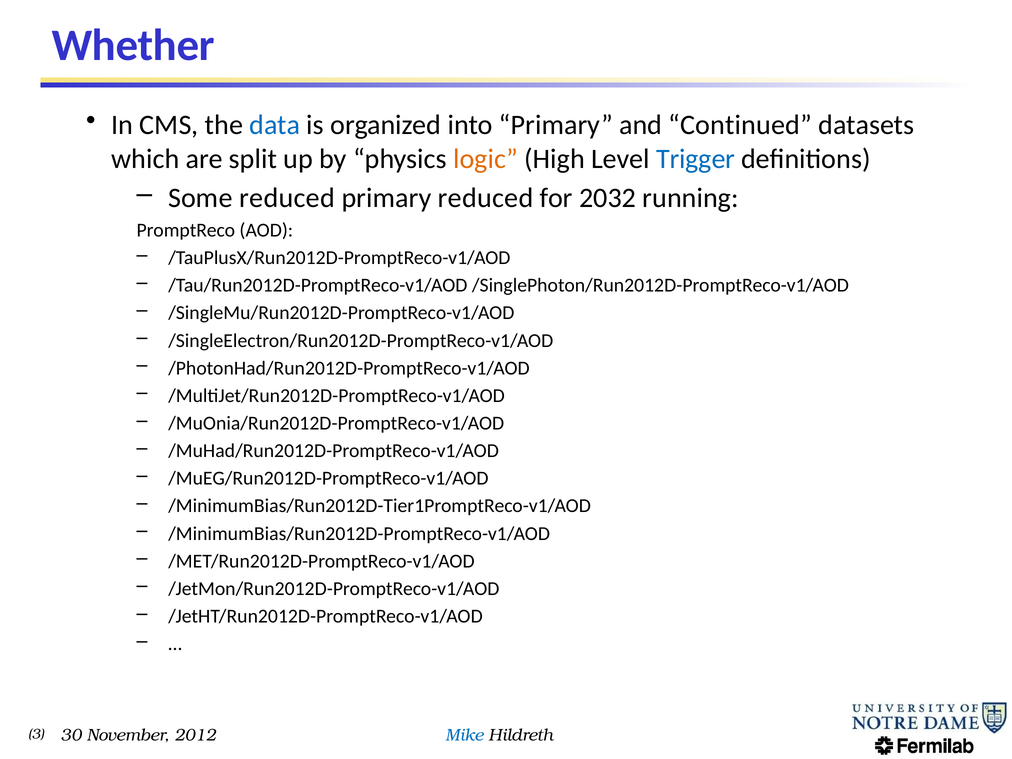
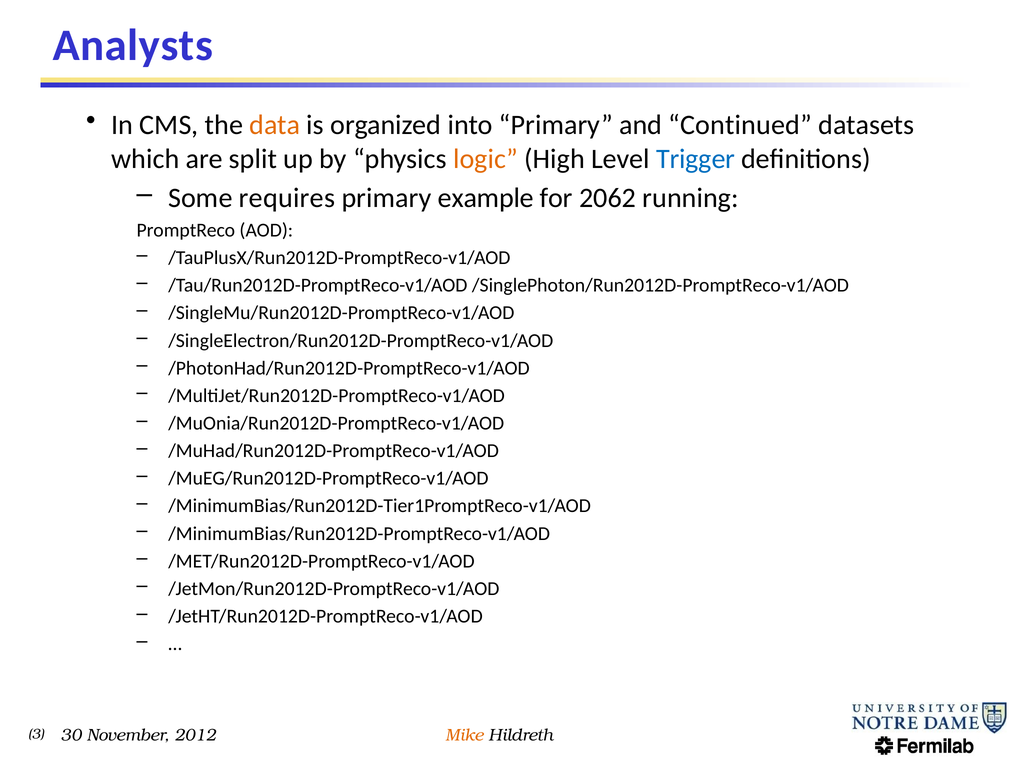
Whether: Whether -> Analysts (133, 45)
data colour: blue -> orange (275, 125)
Some reduced: reduced -> requires (287, 198)
primary reduced: reduced -> example (486, 198)
2032: 2032 -> 2062 (608, 198)
Mike colour: blue -> orange (464, 735)
